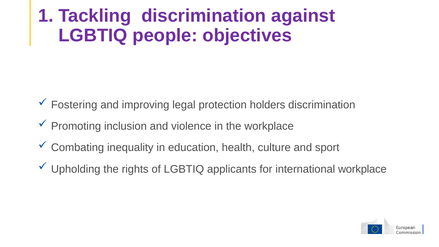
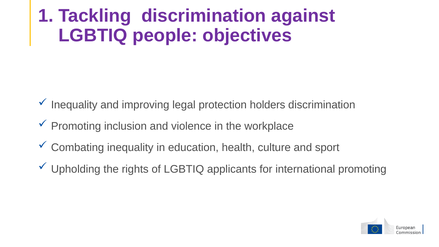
Fostering: Fostering -> Inequality (74, 105)
international workplace: workplace -> promoting (362, 169)
